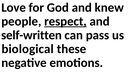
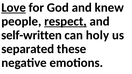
Love underline: none -> present (14, 8)
pass: pass -> holy (97, 35)
biological: biological -> separated (28, 49)
